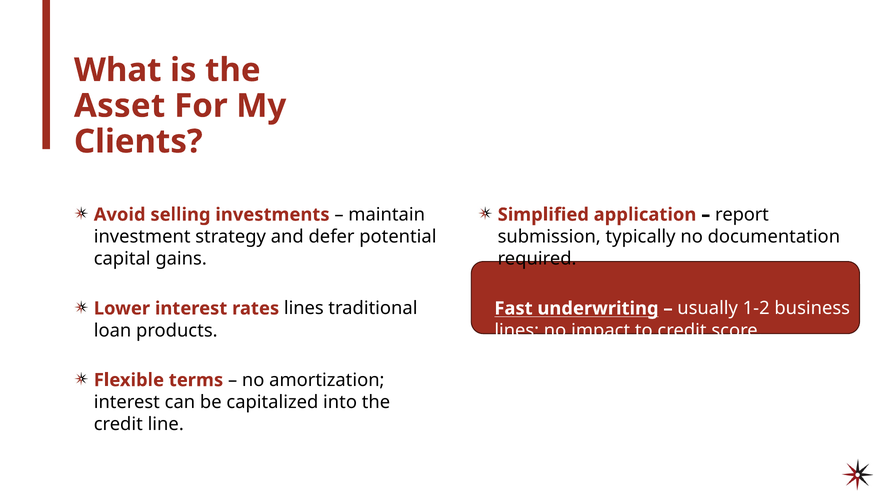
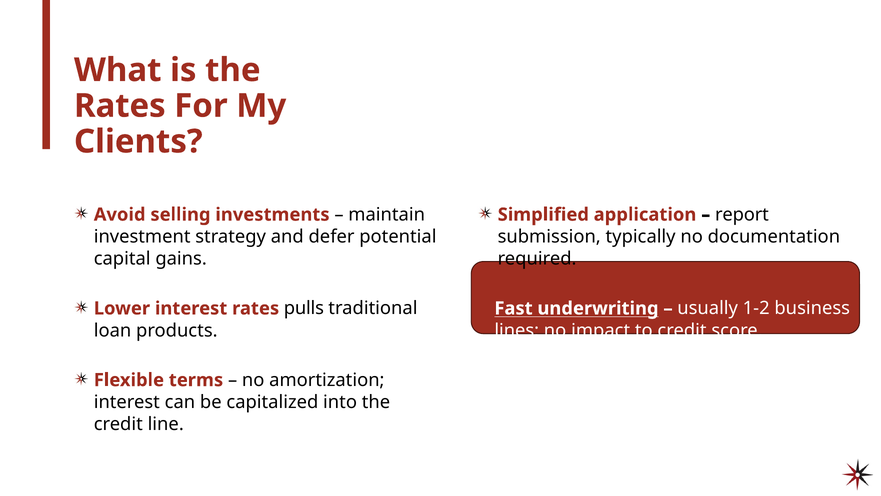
Asset: Asset -> Rates (120, 106)
rates lines: lines -> pulls (304, 308)
